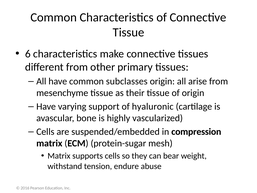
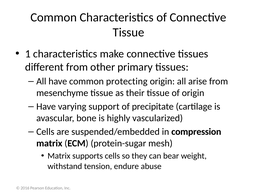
6: 6 -> 1 (28, 54)
subclasses: subclasses -> protecting (127, 81)
hyaluronic: hyaluronic -> precipitate (153, 106)
